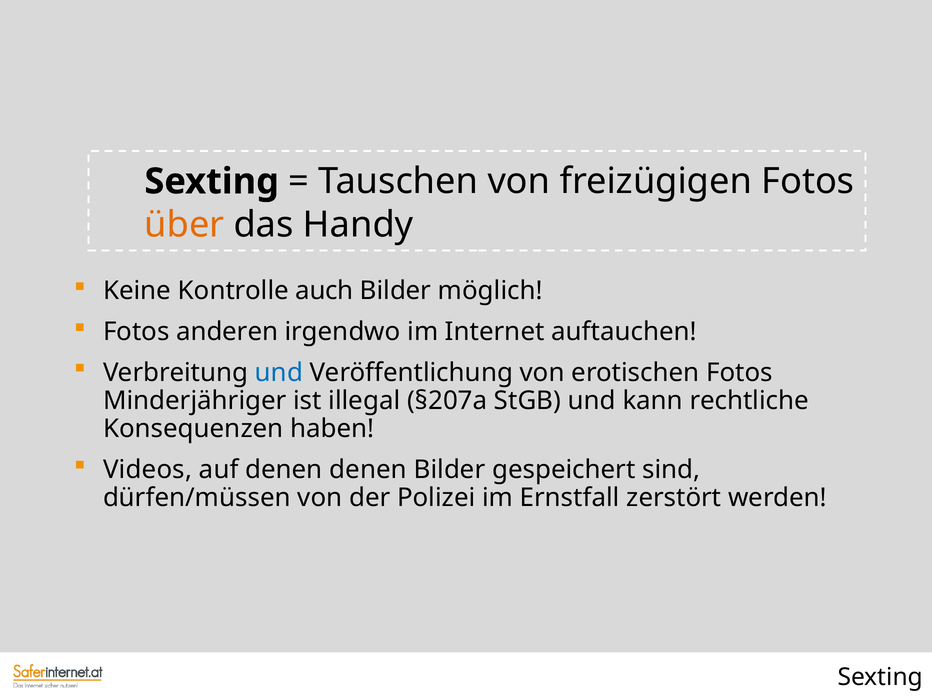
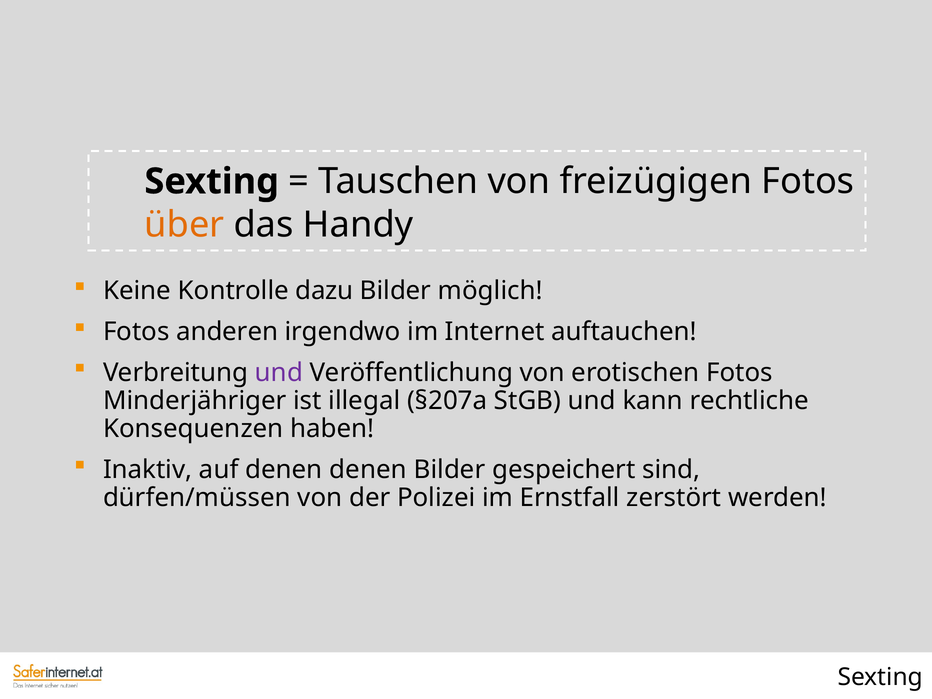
auch: auch -> dazu (324, 291)
und colour: blue -> purple (279, 373)
Videos: Videos -> Inaktiv (148, 470)
